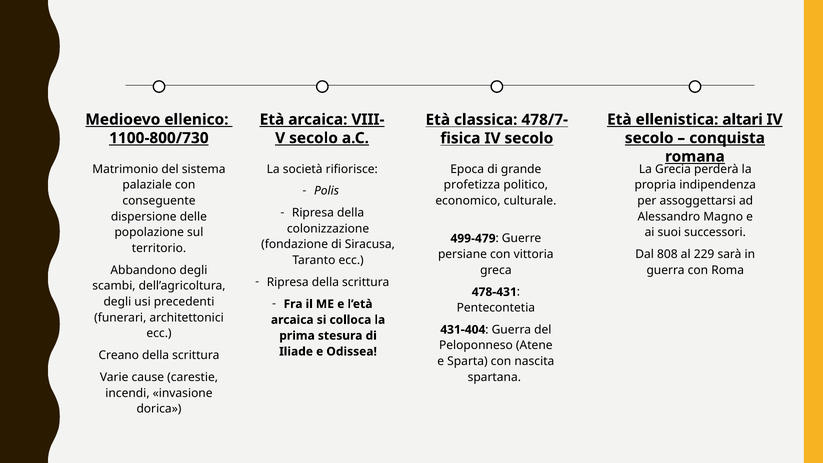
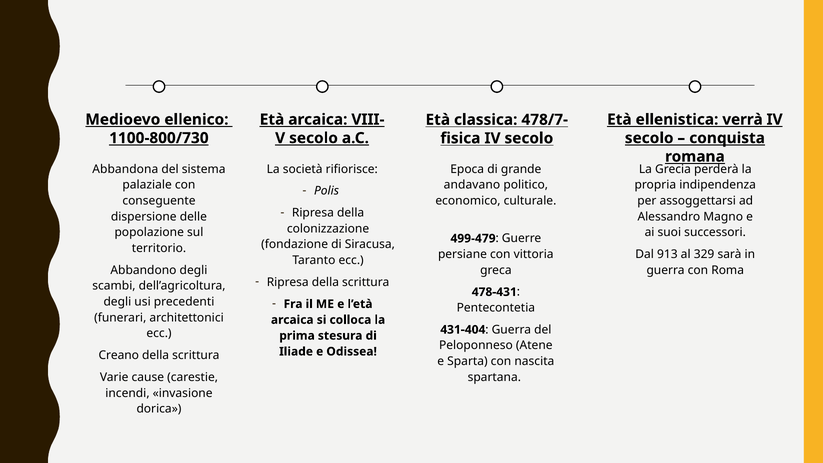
altari: altari -> verrà (743, 120)
Matrimonio: Matrimonio -> Abbandona (125, 169)
profetizza: profetizza -> andavano (472, 185)
808: 808 -> 913 (667, 254)
229: 229 -> 329 (704, 254)
